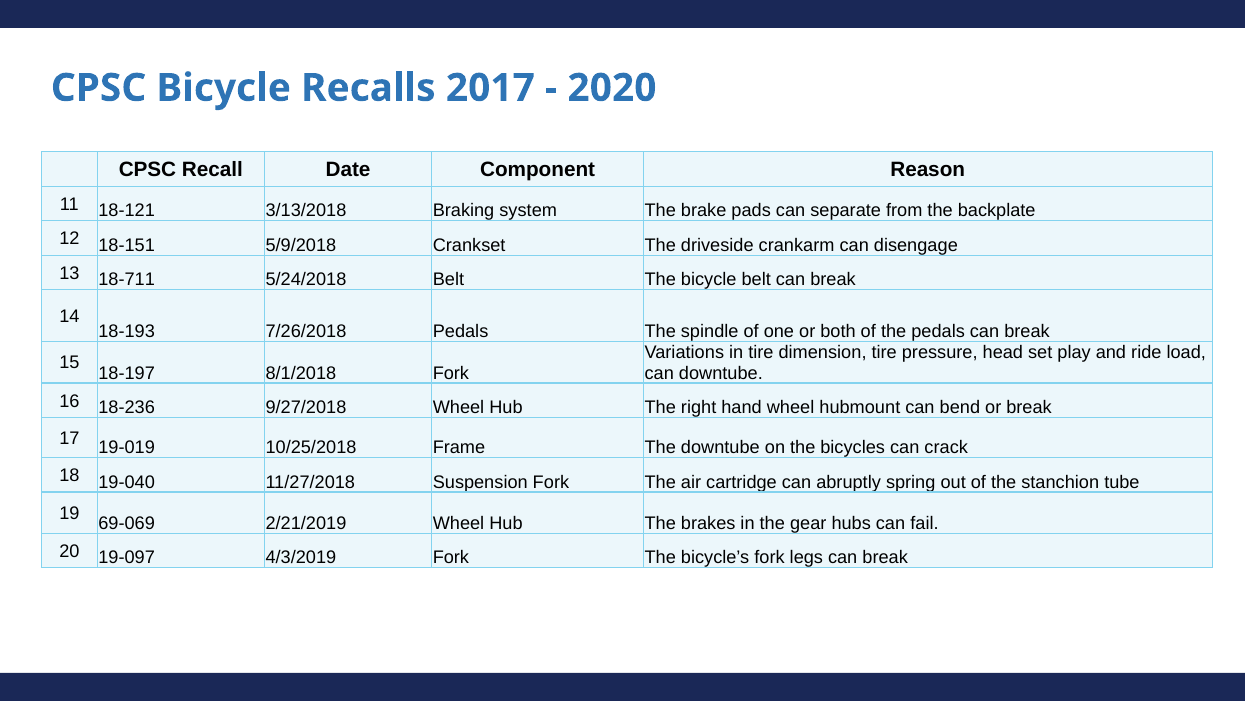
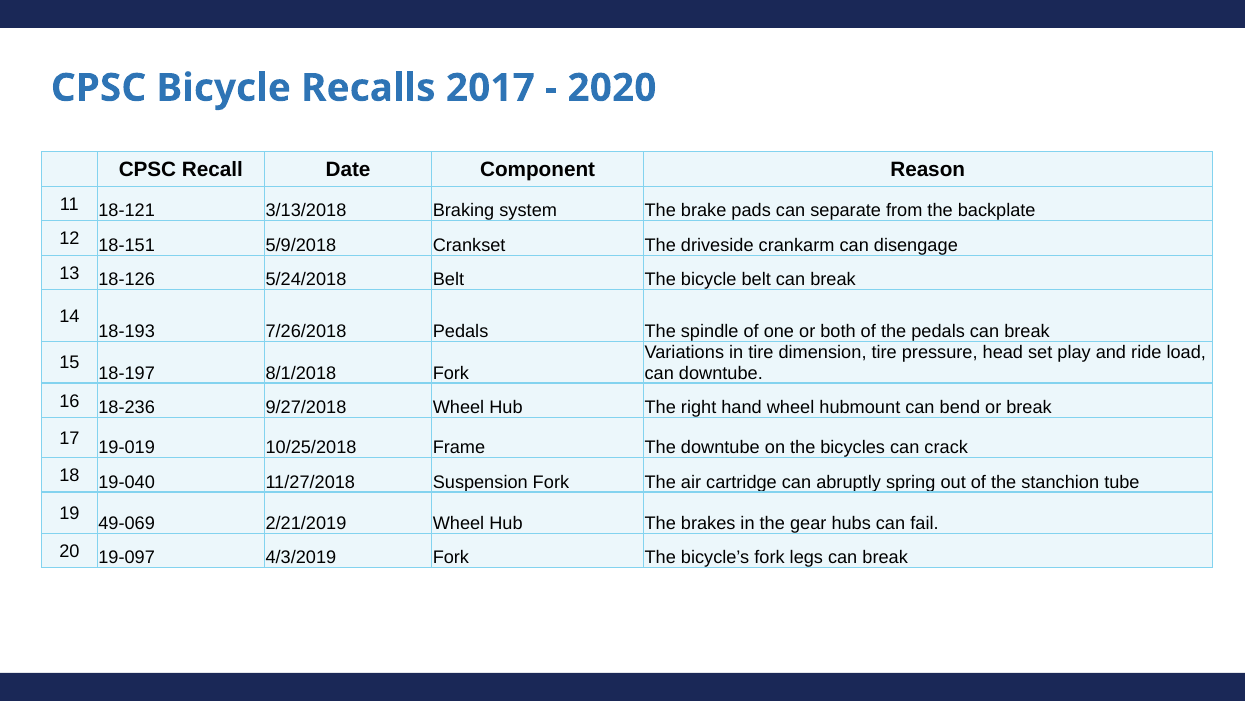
18-711: 18-711 -> 18-126 (127, 279)
69-069: 69-069 -> 49-069 (127, 523)
